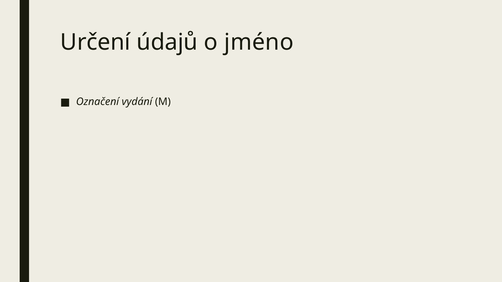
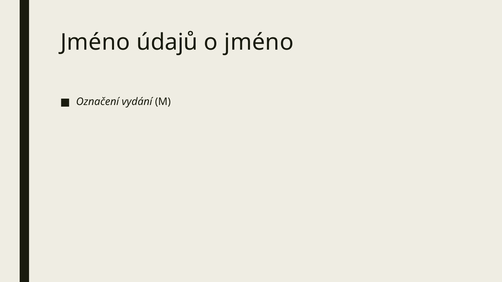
Určení: Určení -> Jméno (95, 42)
